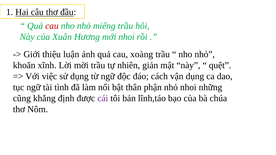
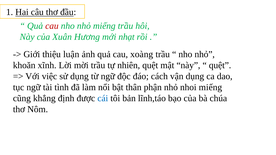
mới nhoi: nhoi -> nhạt (127, 37)
nhiên giản: giản -> quệt (150, 65)
nhoi những: những -> miếng (210, 87)
cái colour: purple -> blue (103, 99)
